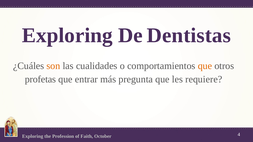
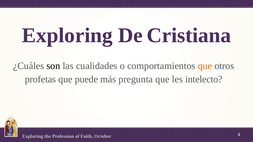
Dentistas: Dentistas -> Cristiana (189, 35)
son colour: orange -> black (53, 66)
entrar: entrar -> puede (86, 80)
requiere: requiere -> intelecto (204, 80)
